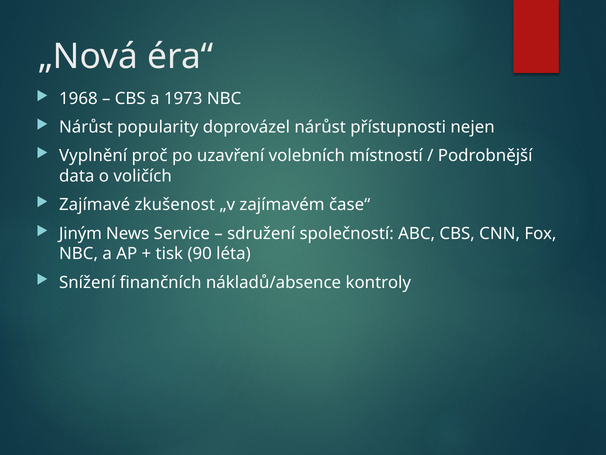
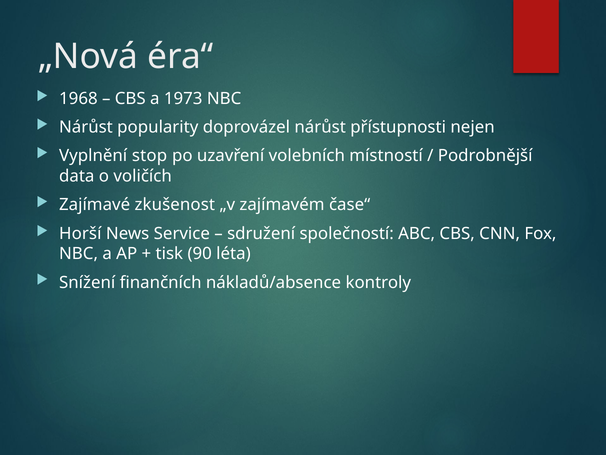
proč: proč -> stop (150, 156)
Jiným: Jiným -> Horší (80, 233)
